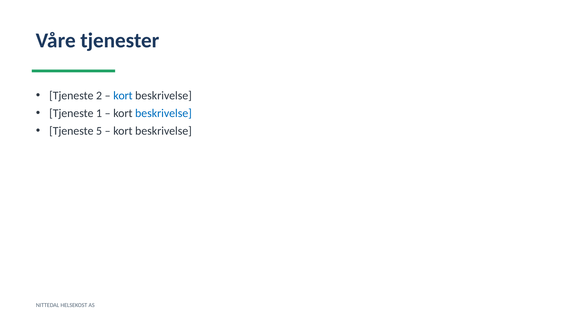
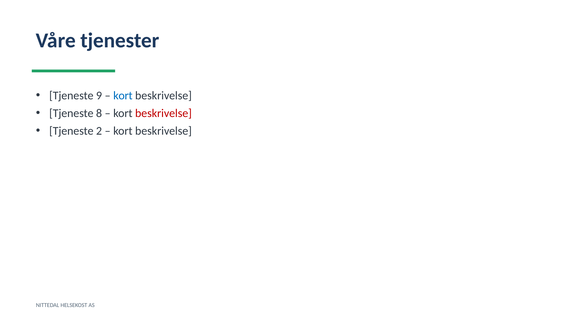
2: 2 -> 9 (99, 96)
1: 1 -> 8 (99, 113)
beskrivelse colour: blue -> red (163, 113)
5: 5 -> 2 (99, 131)
